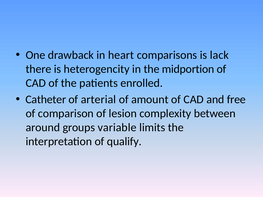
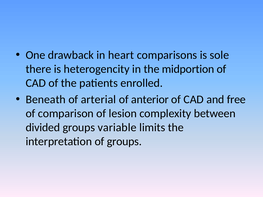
lack: lack -> sole (219, 55)
Catheter: Catheter -> Beneath (46, 100)
amount: amount -> anterior (150, 100)
around: around -> divided (43, 128)
of qualify: qualify -> groups (124, 142)
